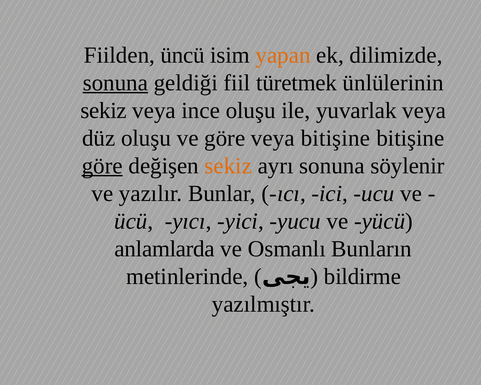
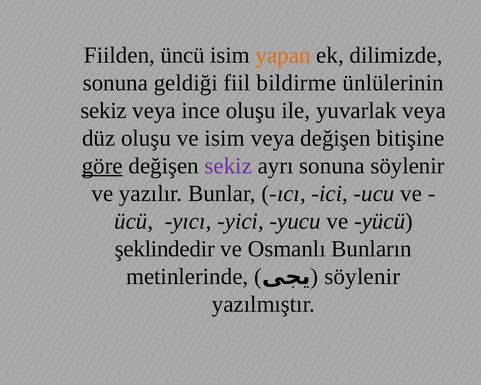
sonuna underline: present -> none (115, 83)
türetmek: türetmek -> bildirme (296, 83)
ve göre: göre -> isim (225, 138)
veya bitişine: bitişine -> değişen (335, 138)
sekiz colour: orange -> purple (228, 166)
anlamlarda: anlamlarda -> şeklindedir (165, 248)
bildirme: bildirme -> söylenir (362, 276)
